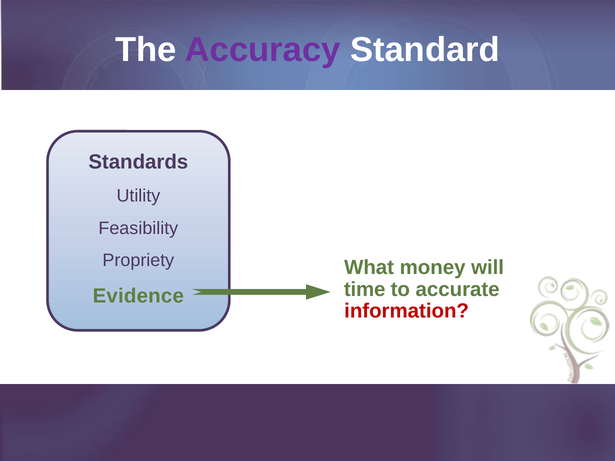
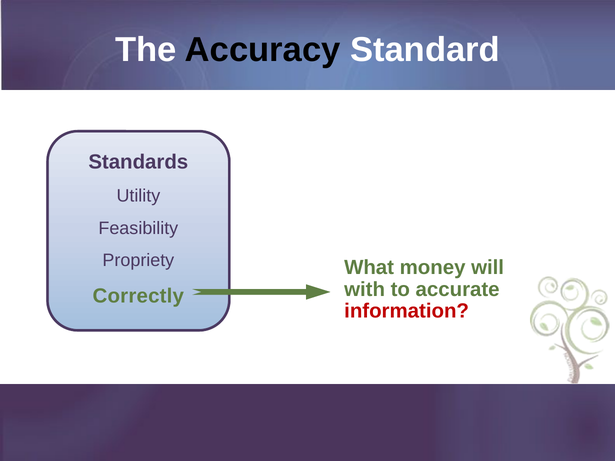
Accuracy colour: purple -> black (263, 50)
time: time -> with (365, 289)
Evidence: Evidence -> Correctly (138, 296)
